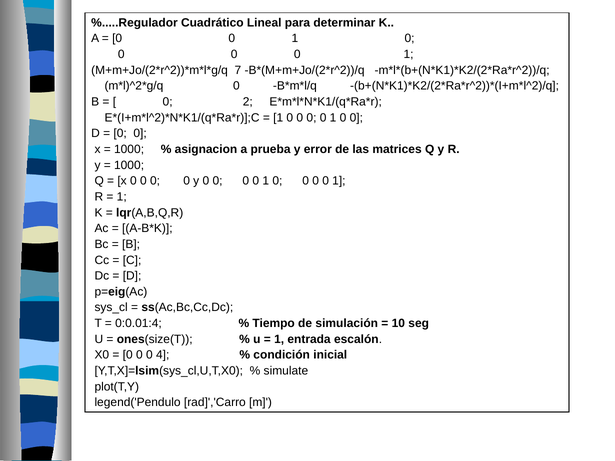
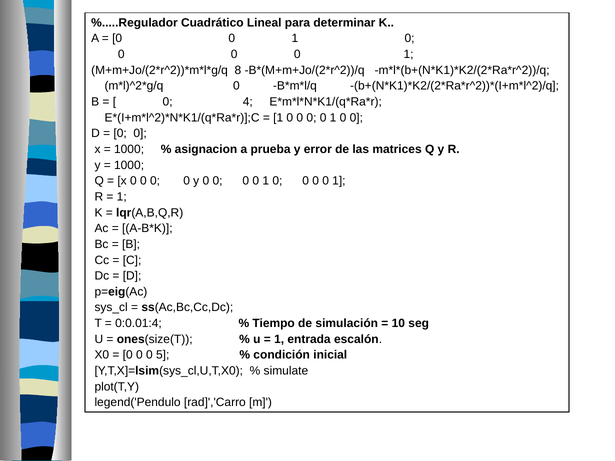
7: 7 -> 8 (238, 70)
2: 2 -> 4 (248, 102)
4: 4 -> 5 (163, 355)
